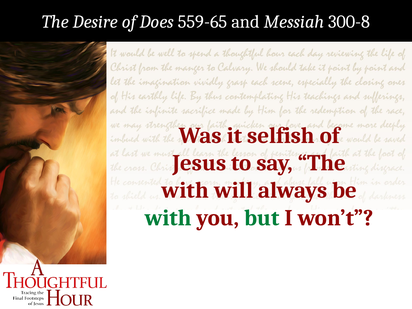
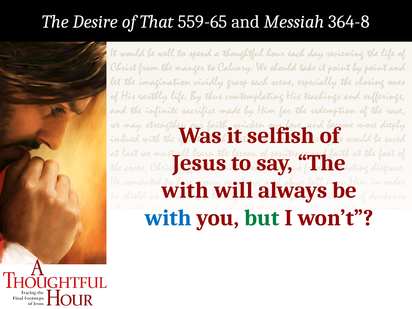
Does: Does -> That (157, 22)
300-8: 300-8 -> 364-8 (349, 22)
with colour: green -> blue (168, 218)
